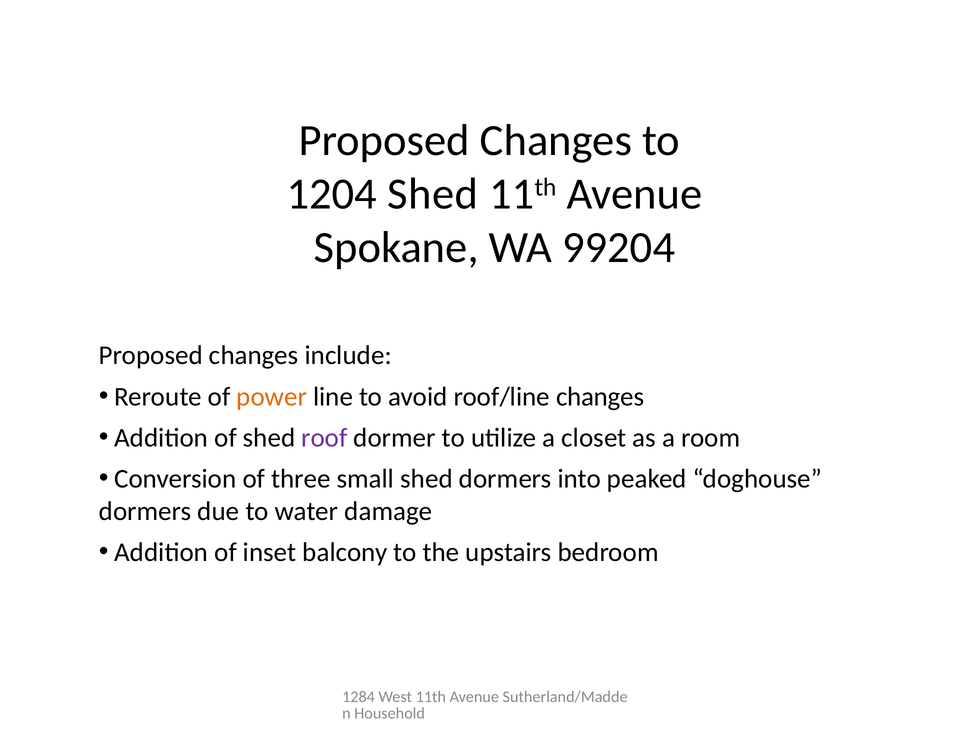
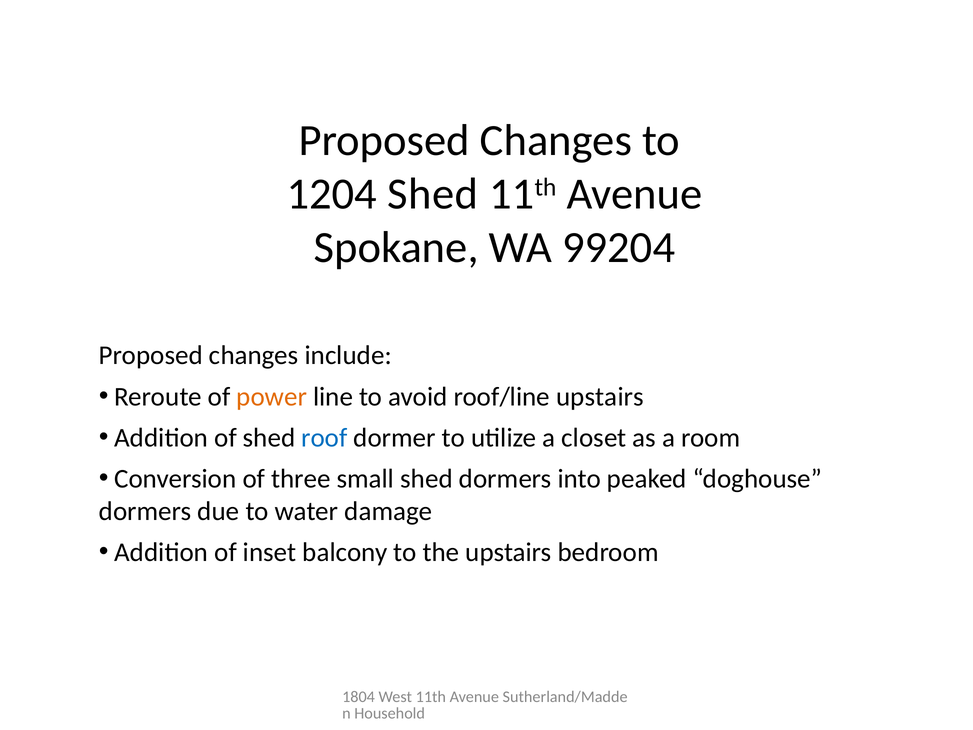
roof/line changes: changes -> upstairs (600, 397)
roof colour: purple -> blue (324, 438)
1284: 1284 -> 1804 (359, 697)
